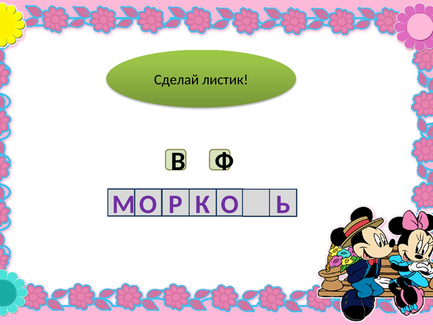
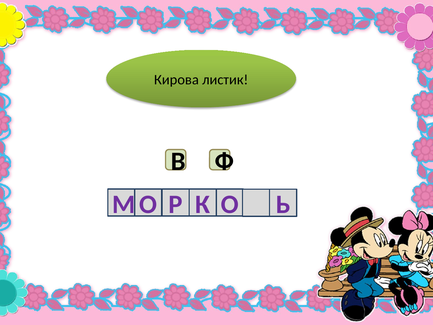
Сделай: Сделай -> Кирова (176, 80)
